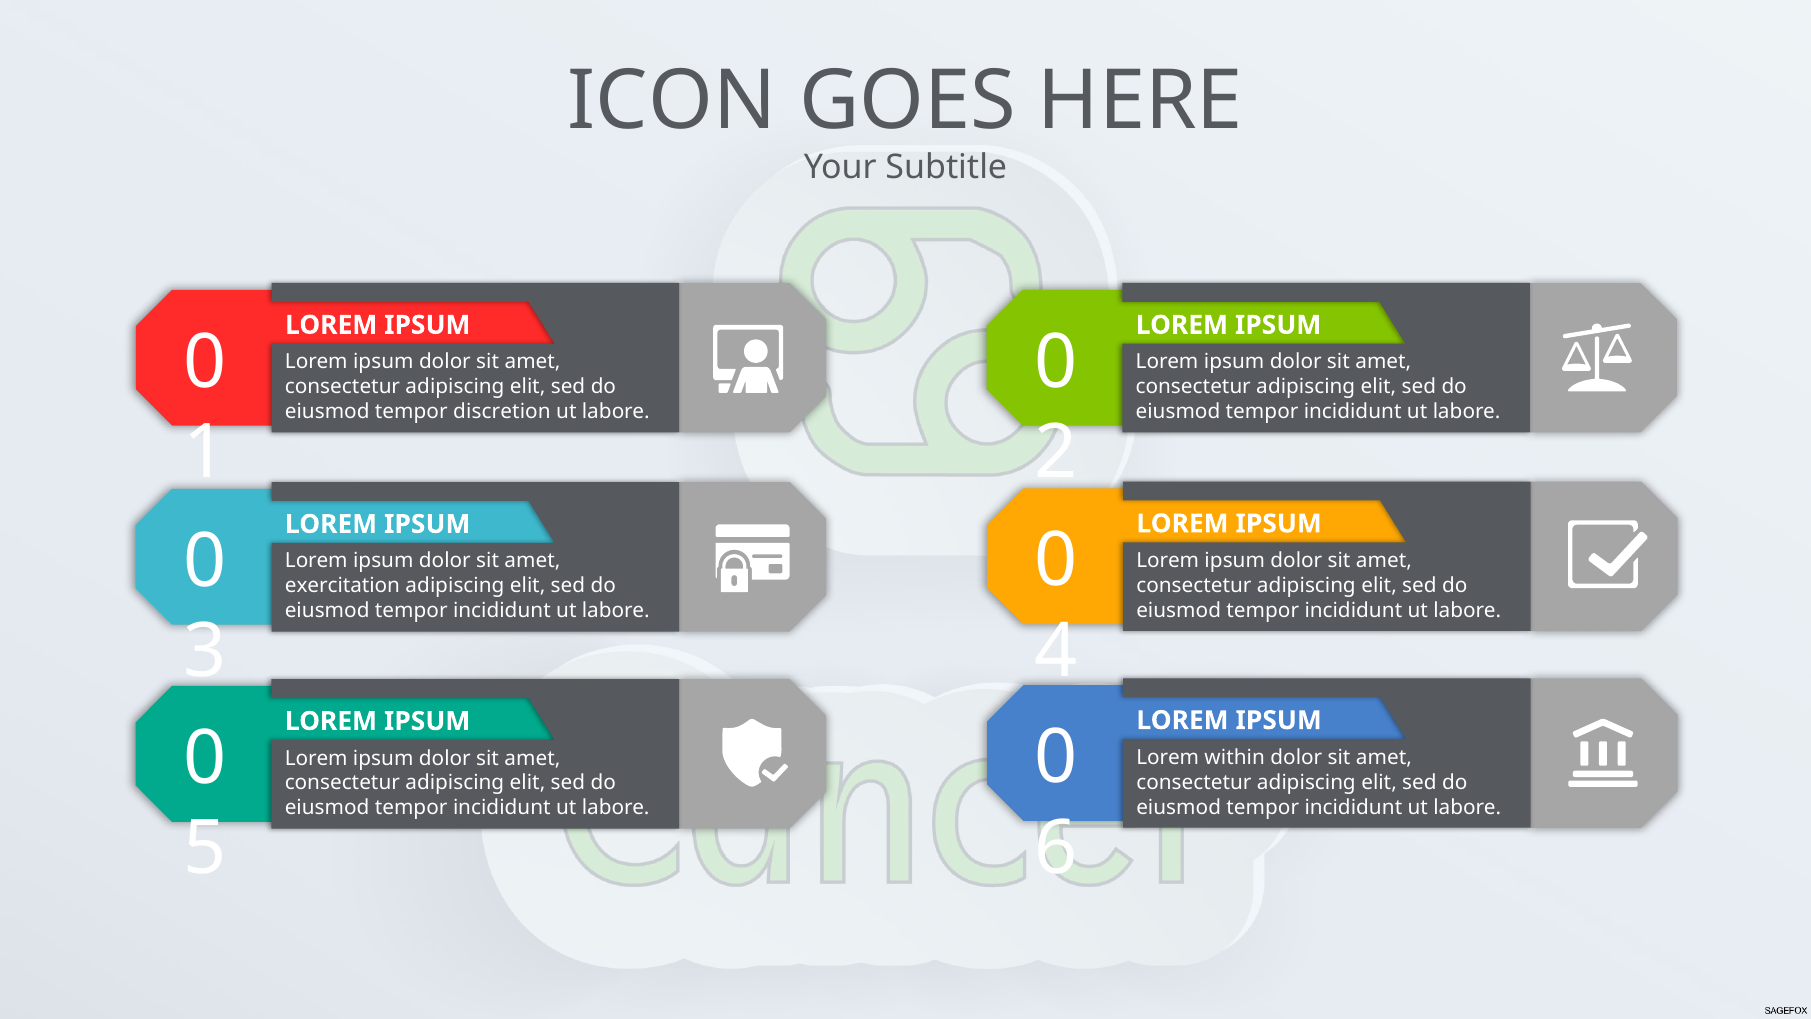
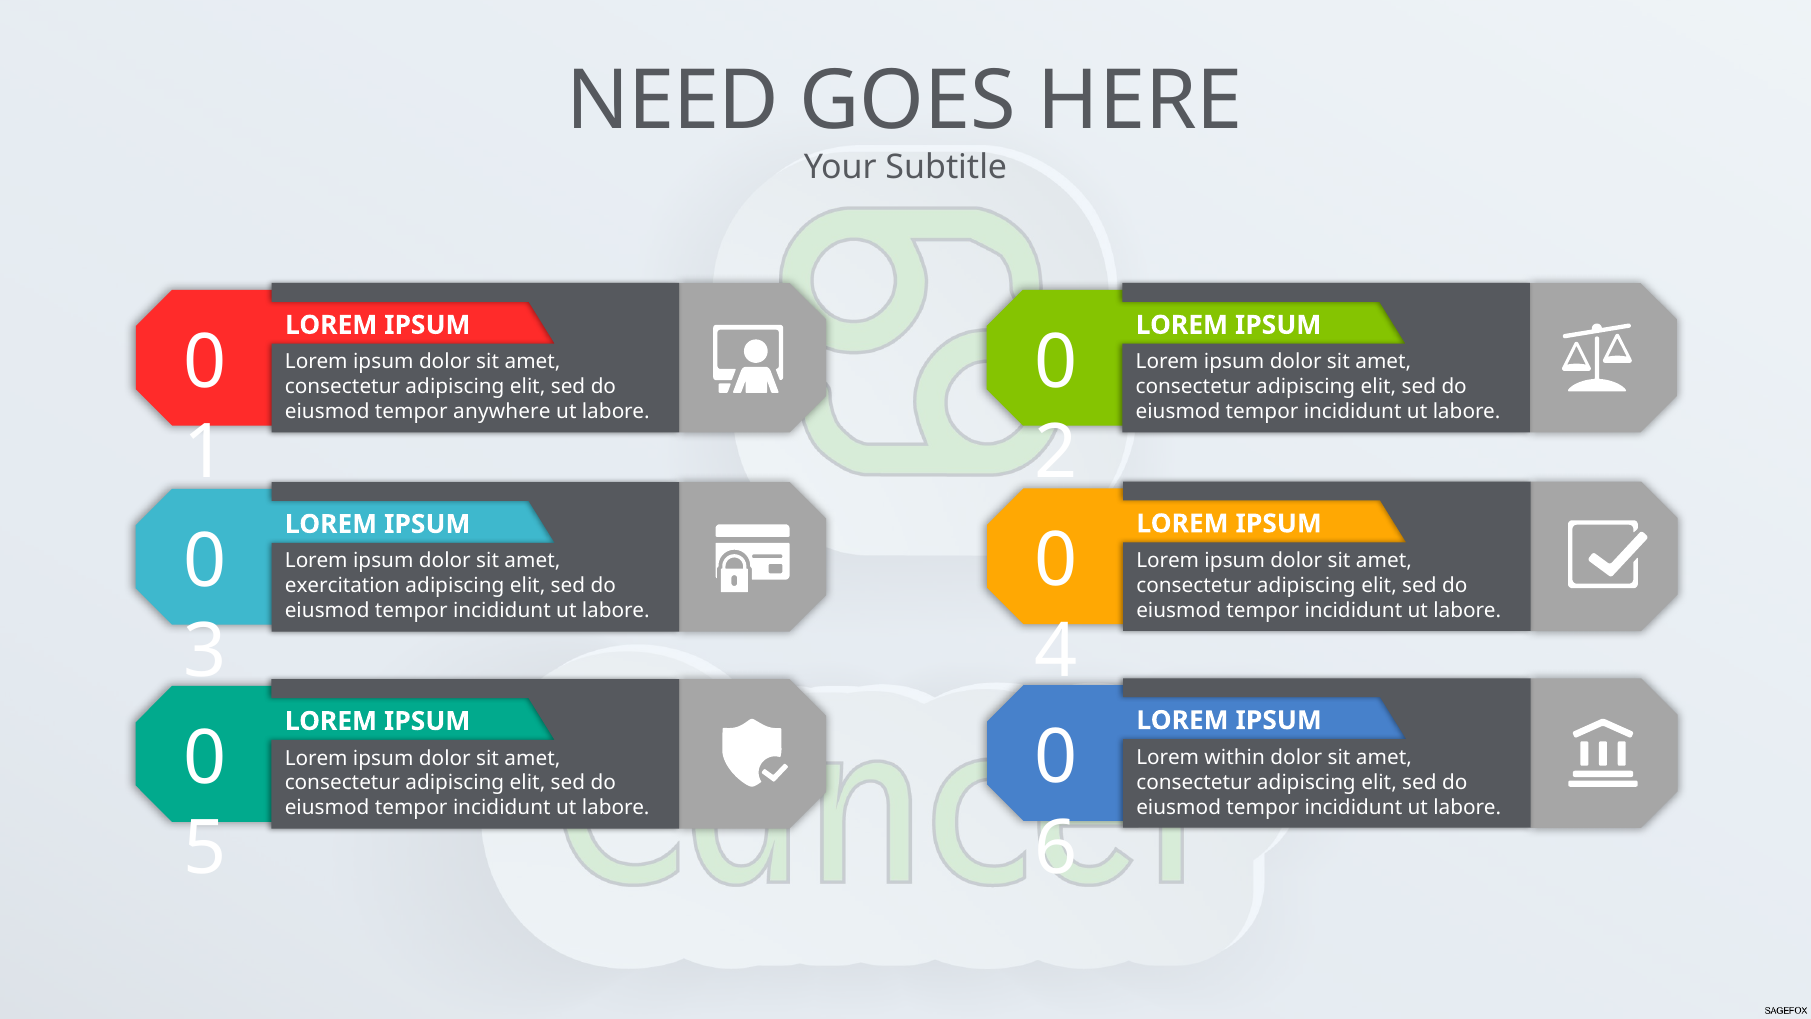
ICON: ICON -> NEED (673, 101)
discretion: discretion -> anywhere (502, 412)
